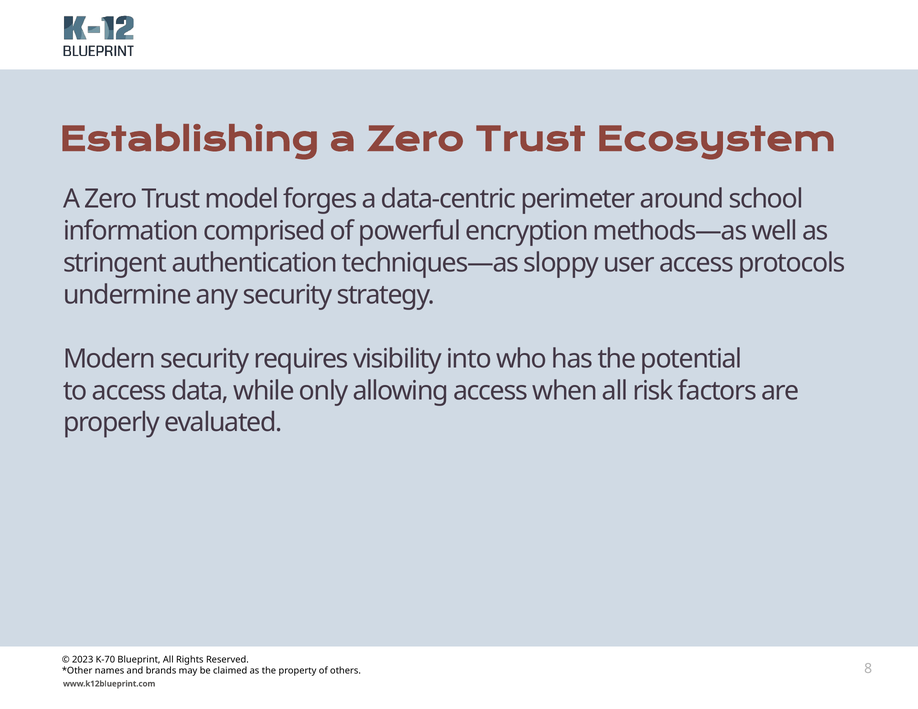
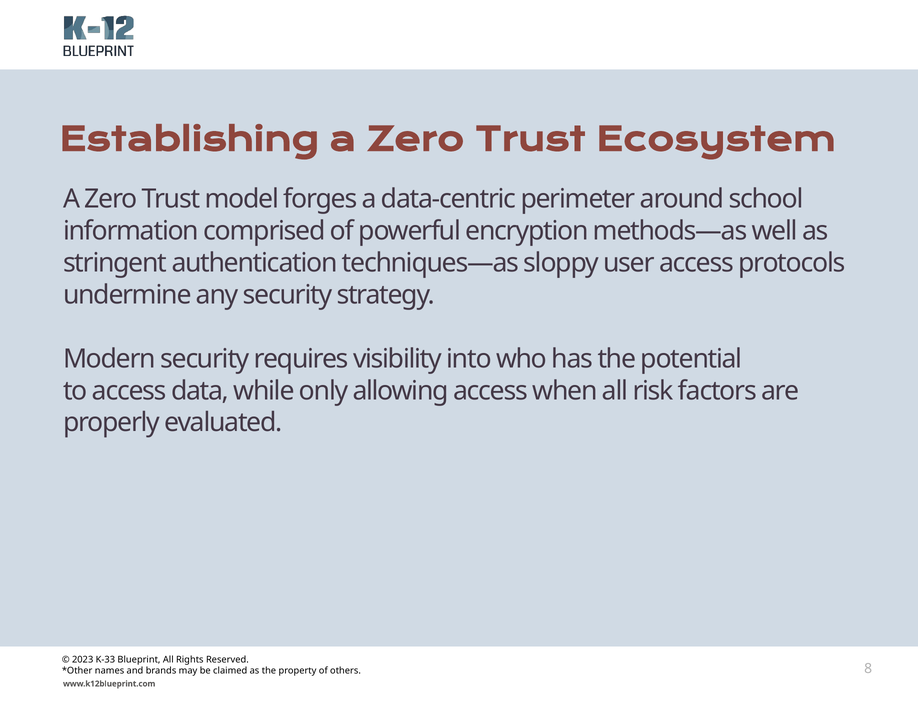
K-70: K-70 -> K-33 (105, 660)
